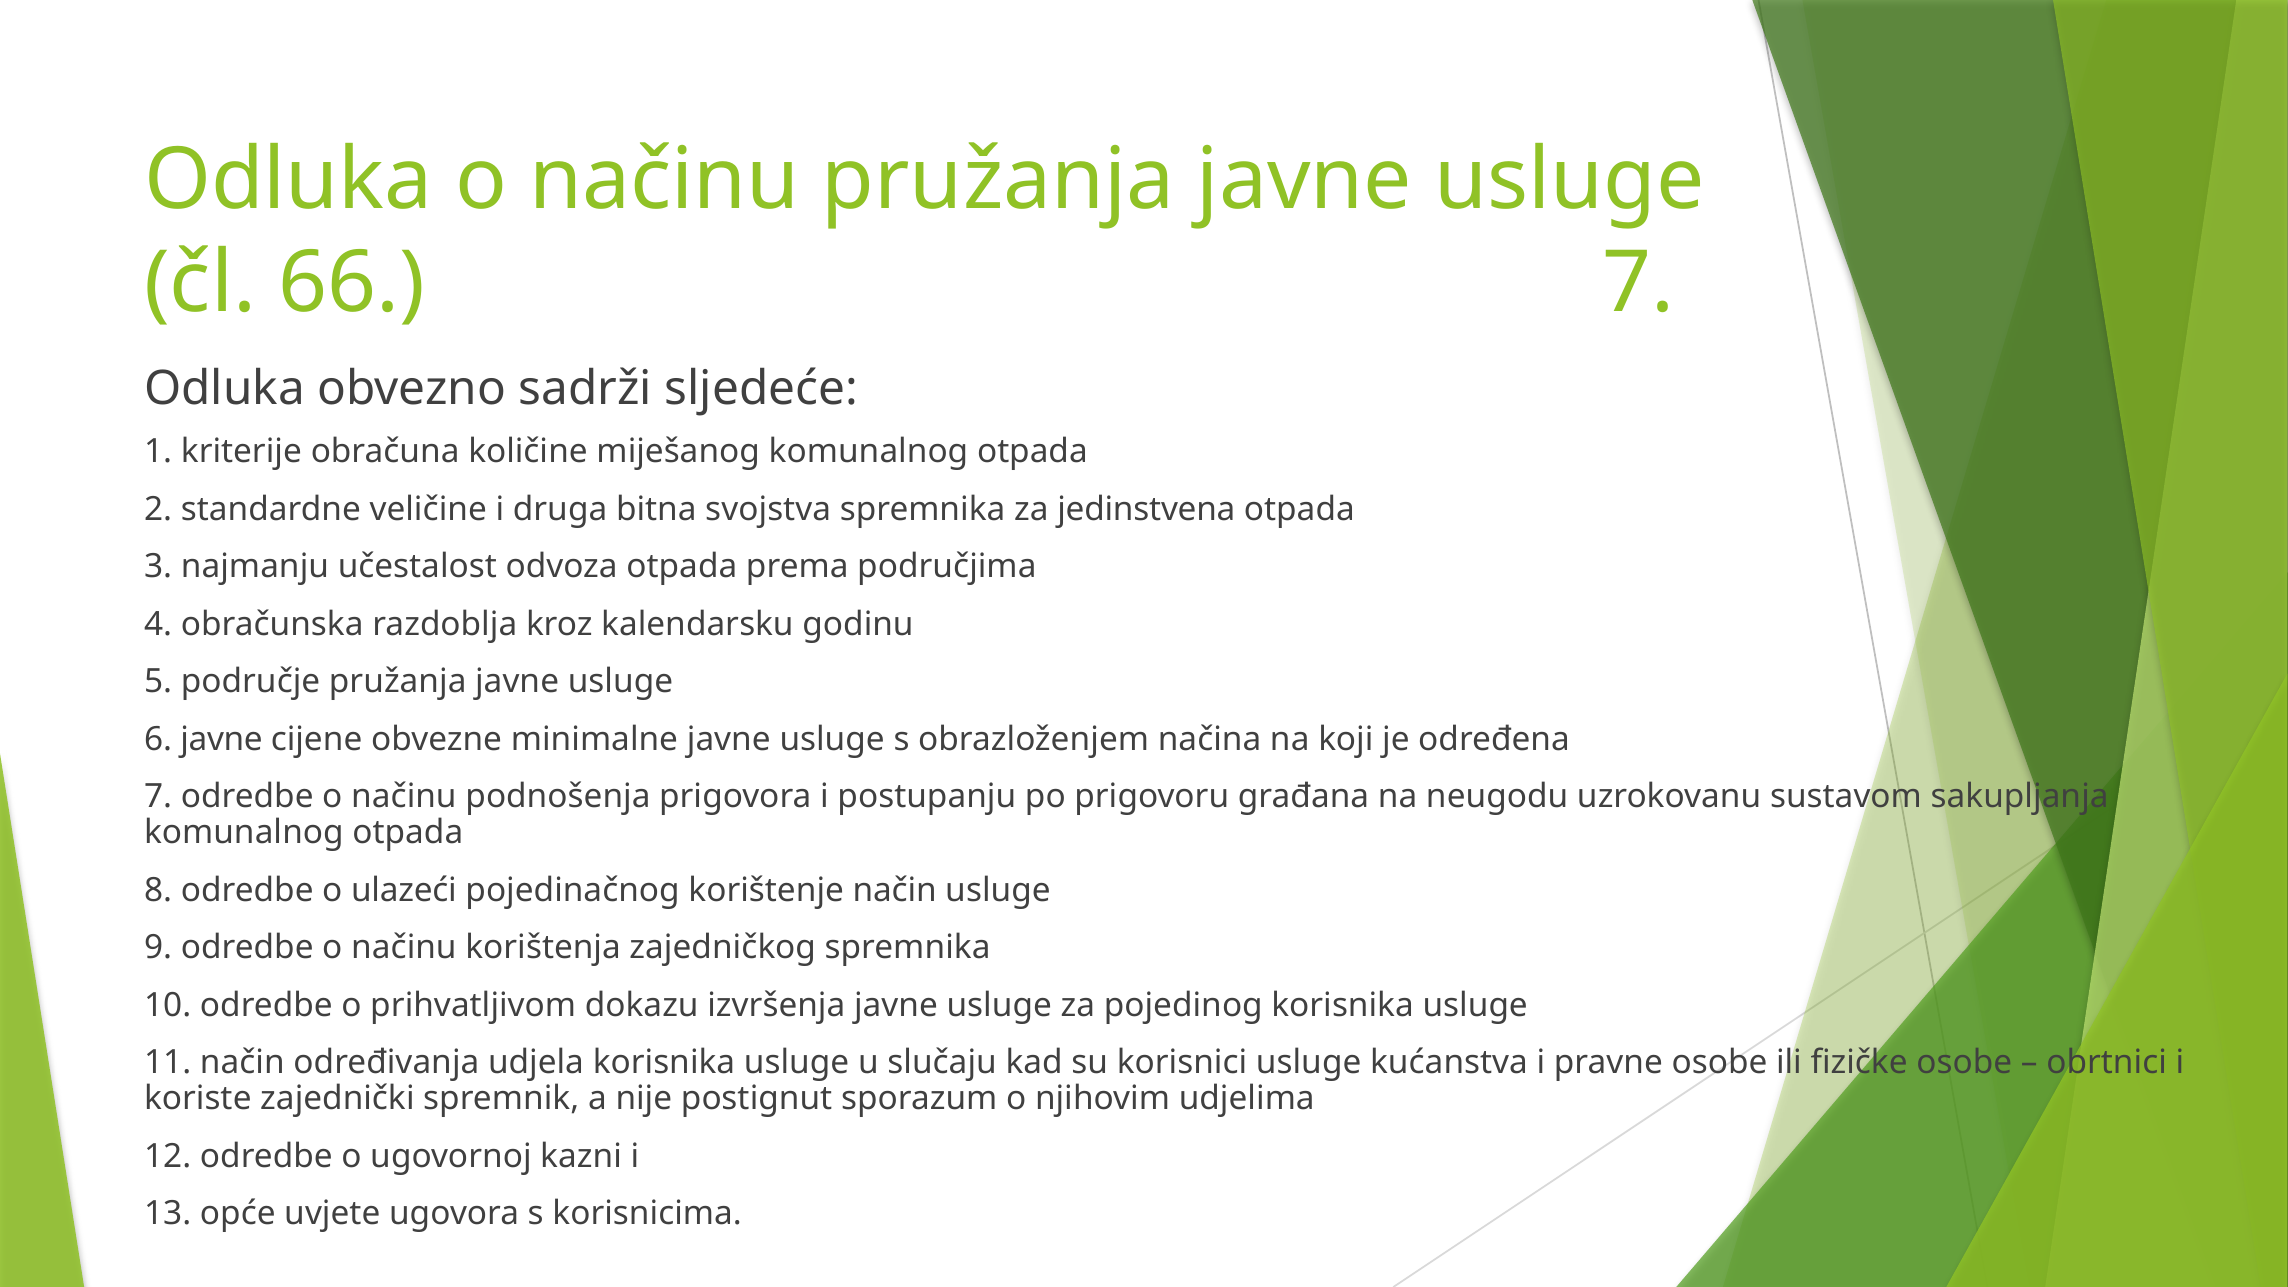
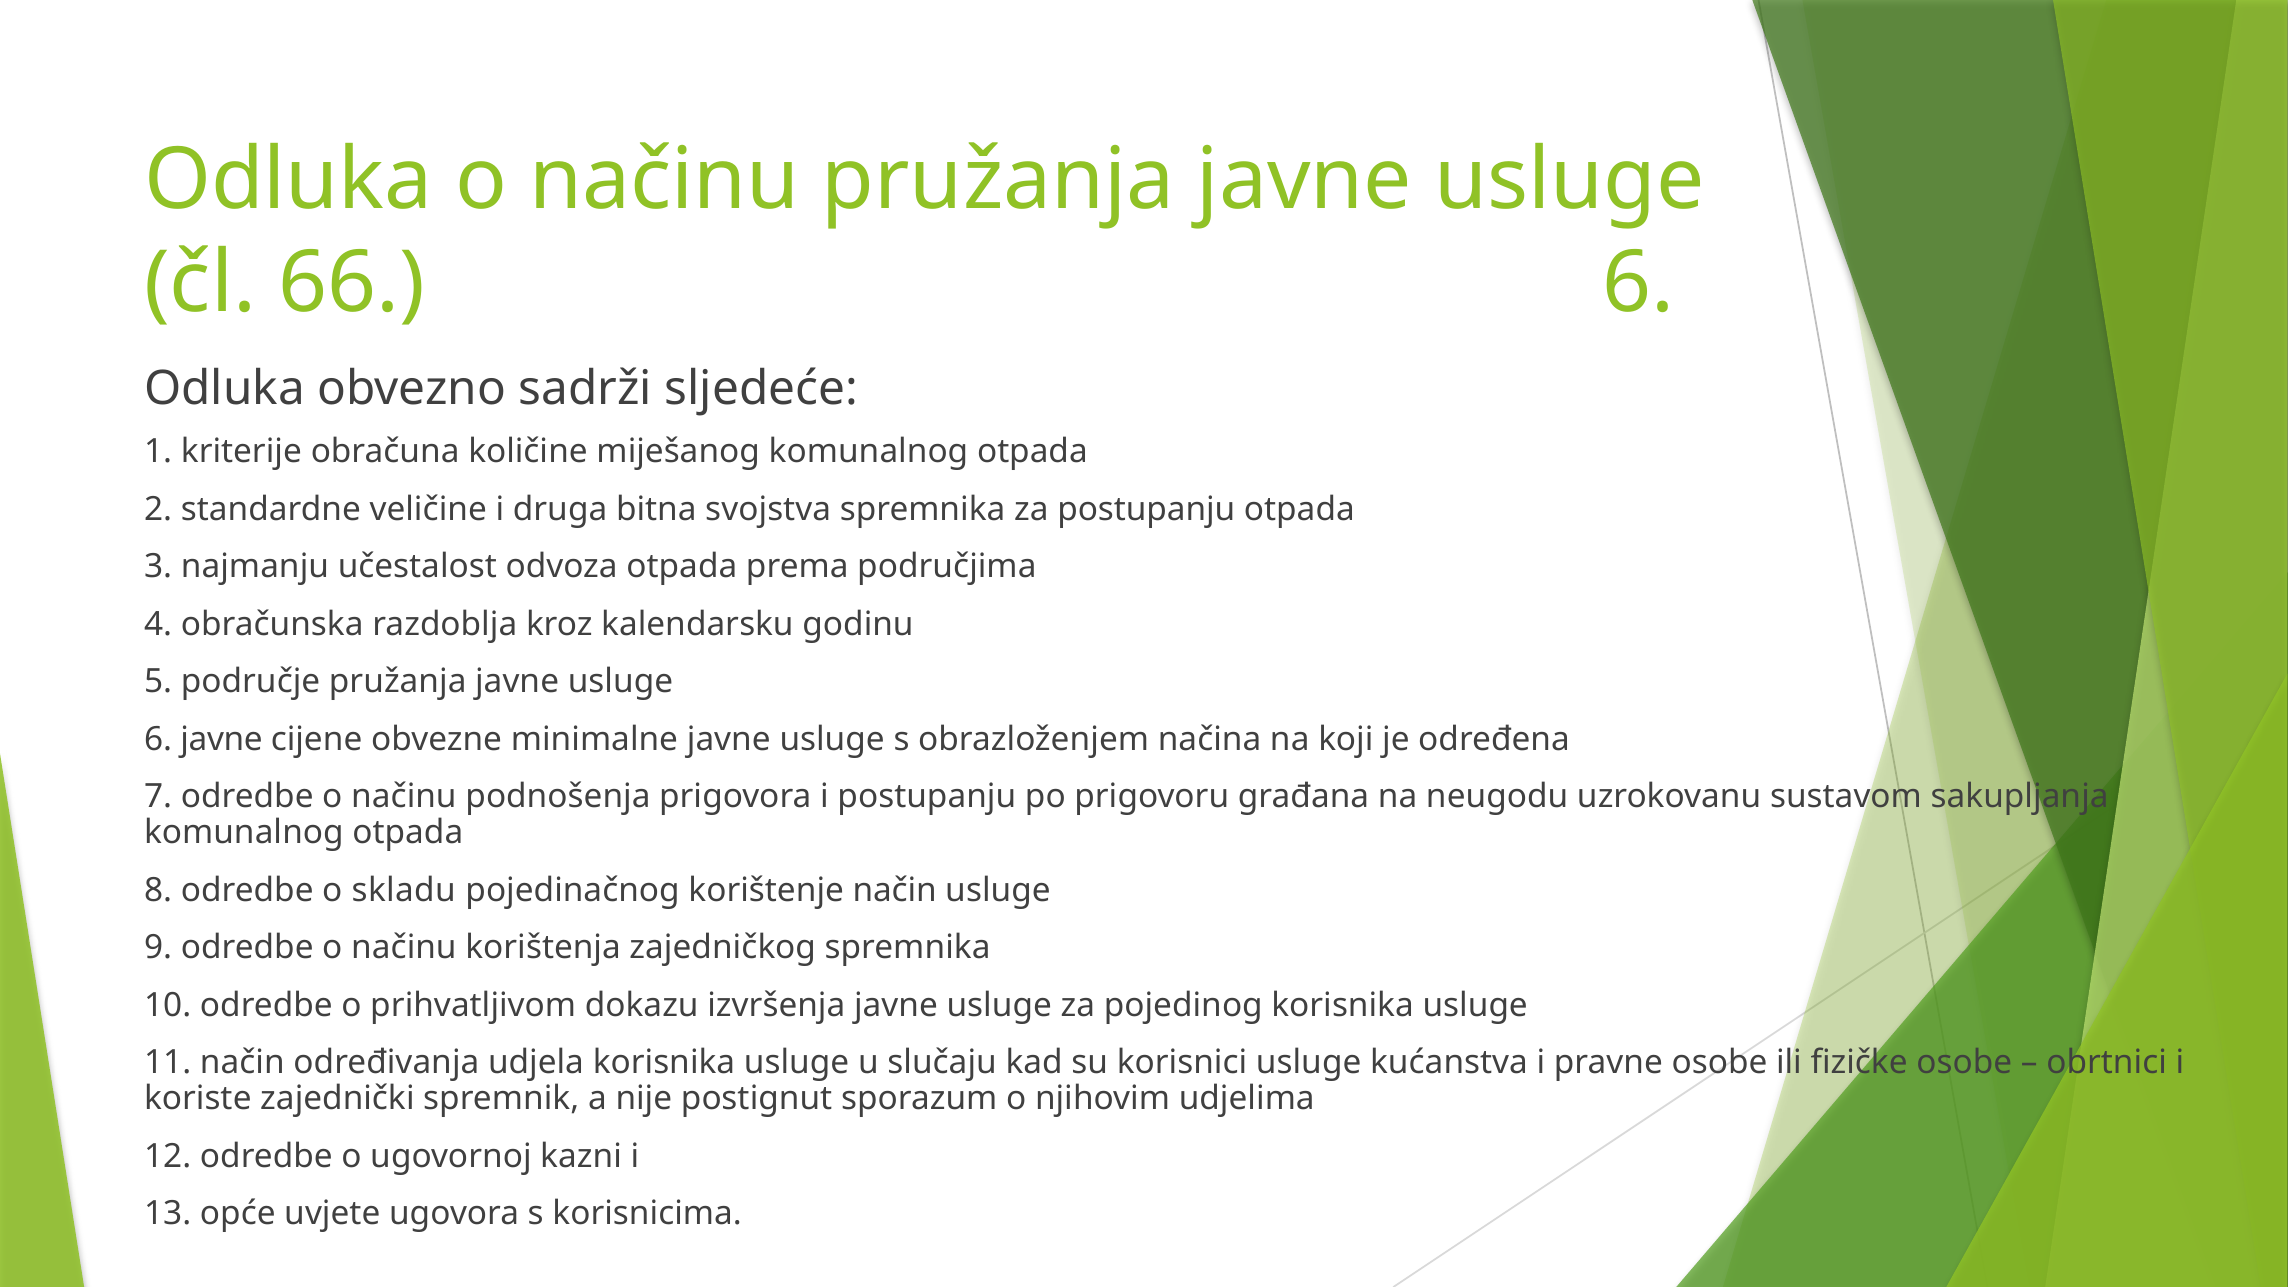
66 7: 7 -> 6 (1639, 283)
za jedinstvena: jedinstvena -> postupanju (1146, 509)
ulazeći: ulazeći -> skladu (404, 890)
